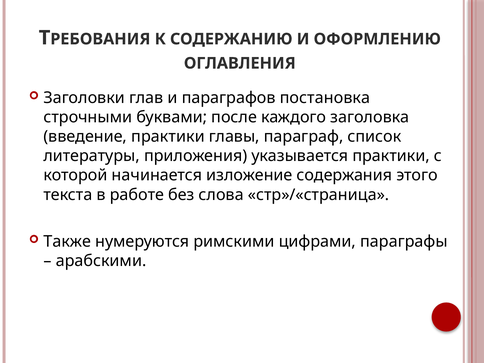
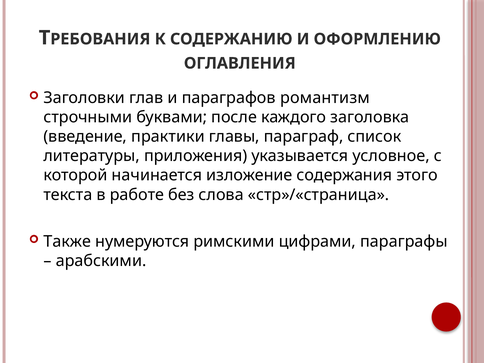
постановка: постановка -> романтизм (325, 98)
указывается практики: практики -> условное (391, 156)
